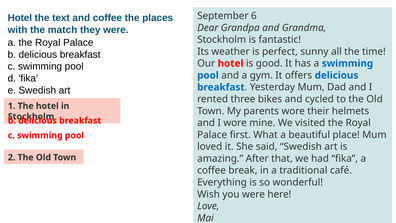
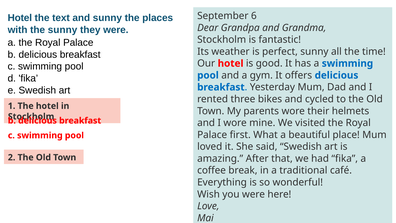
and coffee: coffee -> sunny (107, 18)
the match: match -> sunny (63, 30)
